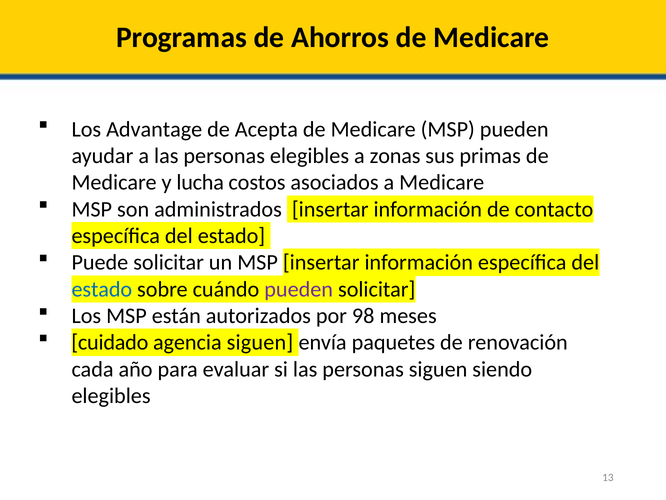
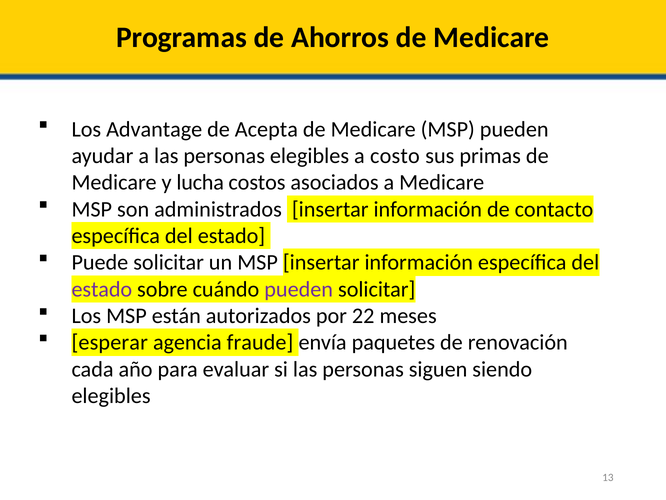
zonas: zonas -> costo (395, 156)
estado colour: blue -> purple (102, 289)
98: 98 -> 22 (363, 316)
cuidado: cuidado -> esperar (110, 342)
agencia siguen: siguen -> fraude (260, 342)
